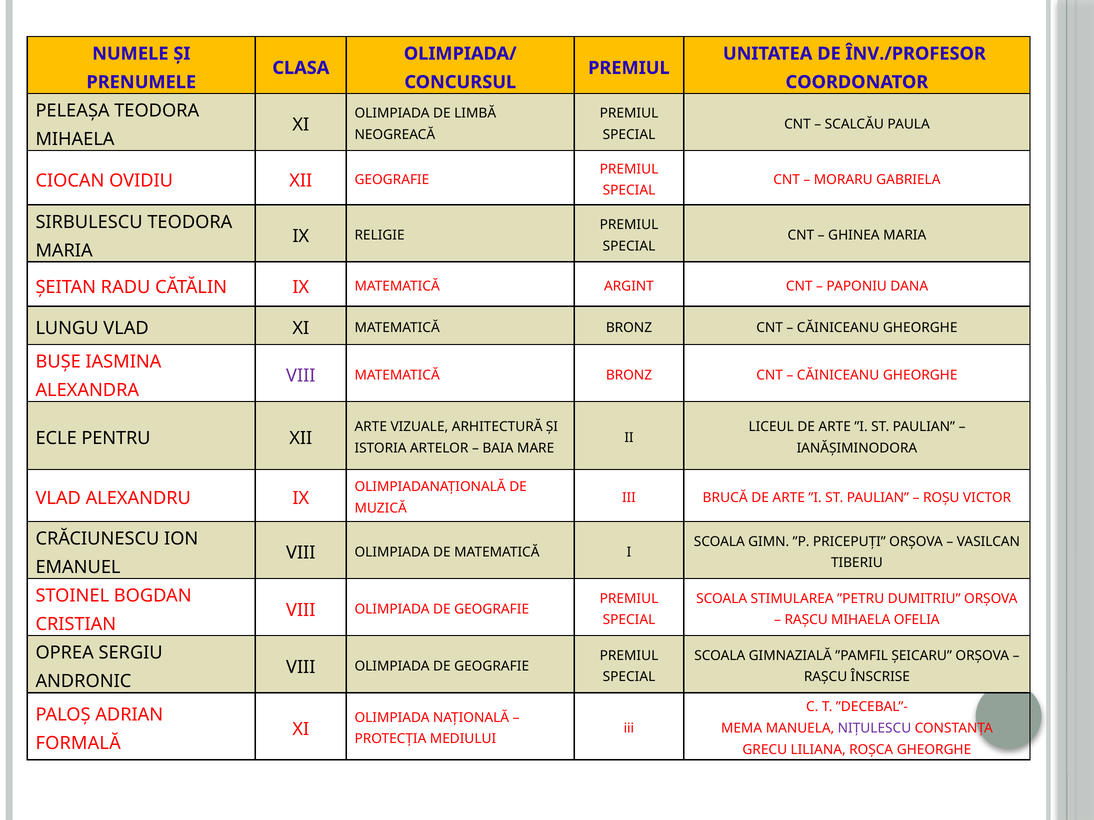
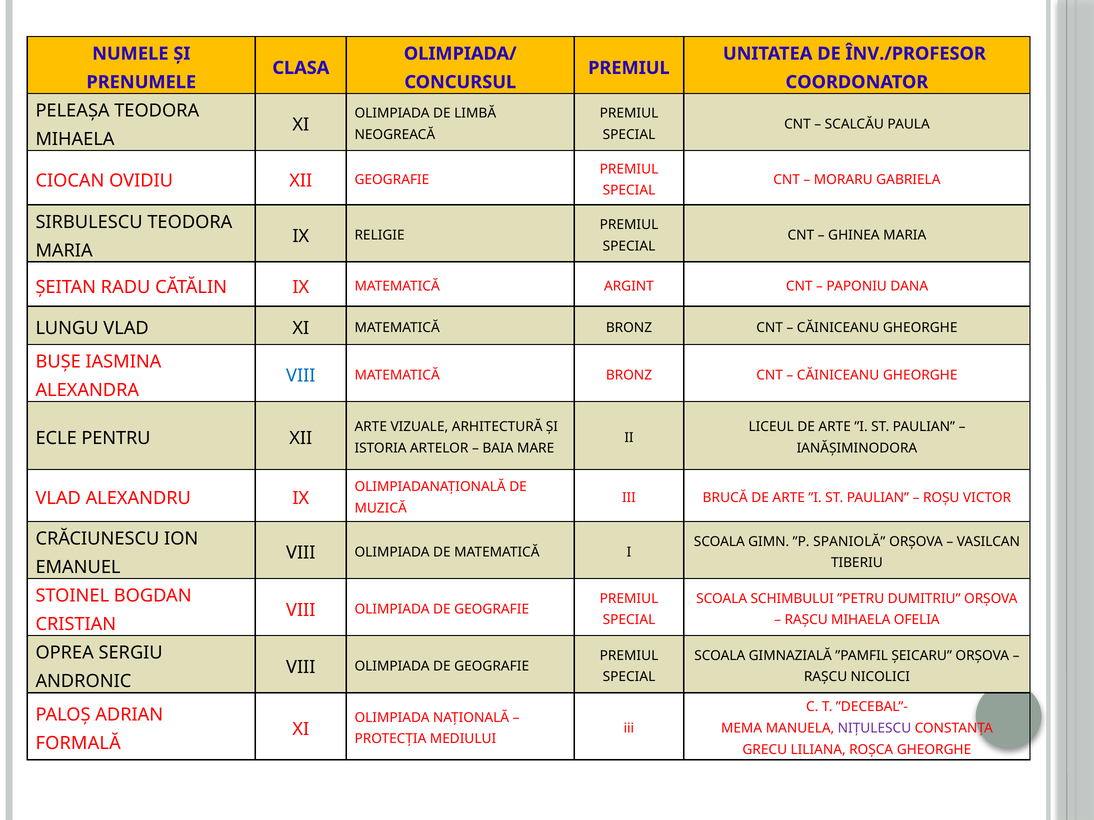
VIII colour: purple -> blue (301, 376)
PRICEPUȚI: PRICEPUȚI -> SPANIOLĂ (849, 542)
STIMULAREA: STIMULAREA -> SCHIMBULUI (792, 599)
ÎNSCRISE: ÎNSCRISE -> NICOLICI (880, 677)
